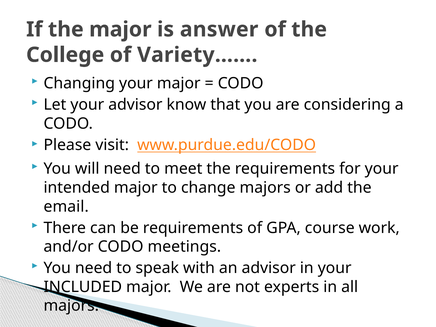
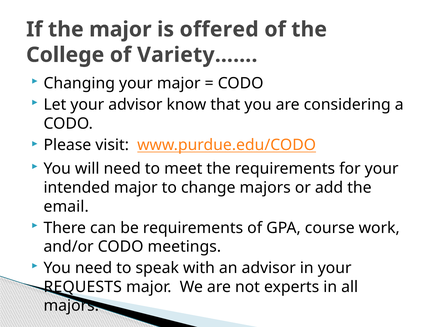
answer: answer -> offered (219, 29)
INCLUDED: INCLUDED -> REQUESTS (83, 287)
